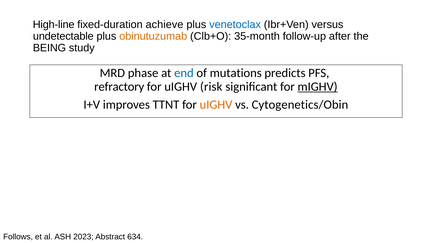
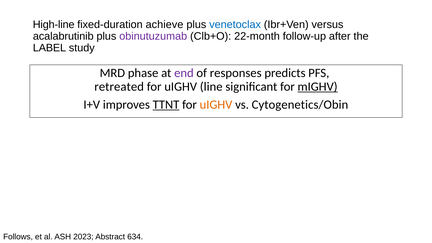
undetectable: undetectable -> acalabrutinib (63, 36)
obinutuzumab colour: orange -> purple (153, 36)
35-month: 35-month -> 22-month (257, 36)
BEING: BEING -> LABEL (49, 48)
end colour: blue -> purple (184, 73)
mutations: mutations -> responses (236, 73)
refractory: refractory -> retreated (119, 87)
risk: risk -> line (211, 87)
TTNT underline: none -> present (166, 105)
